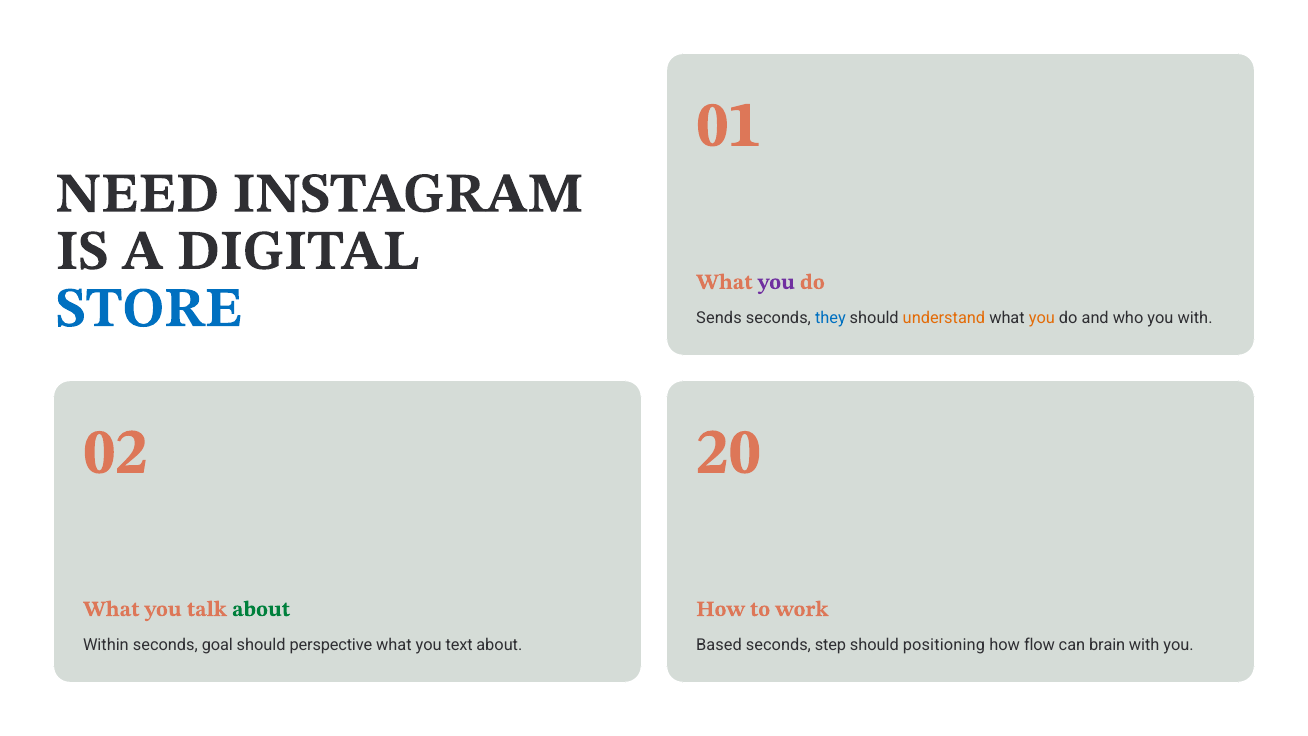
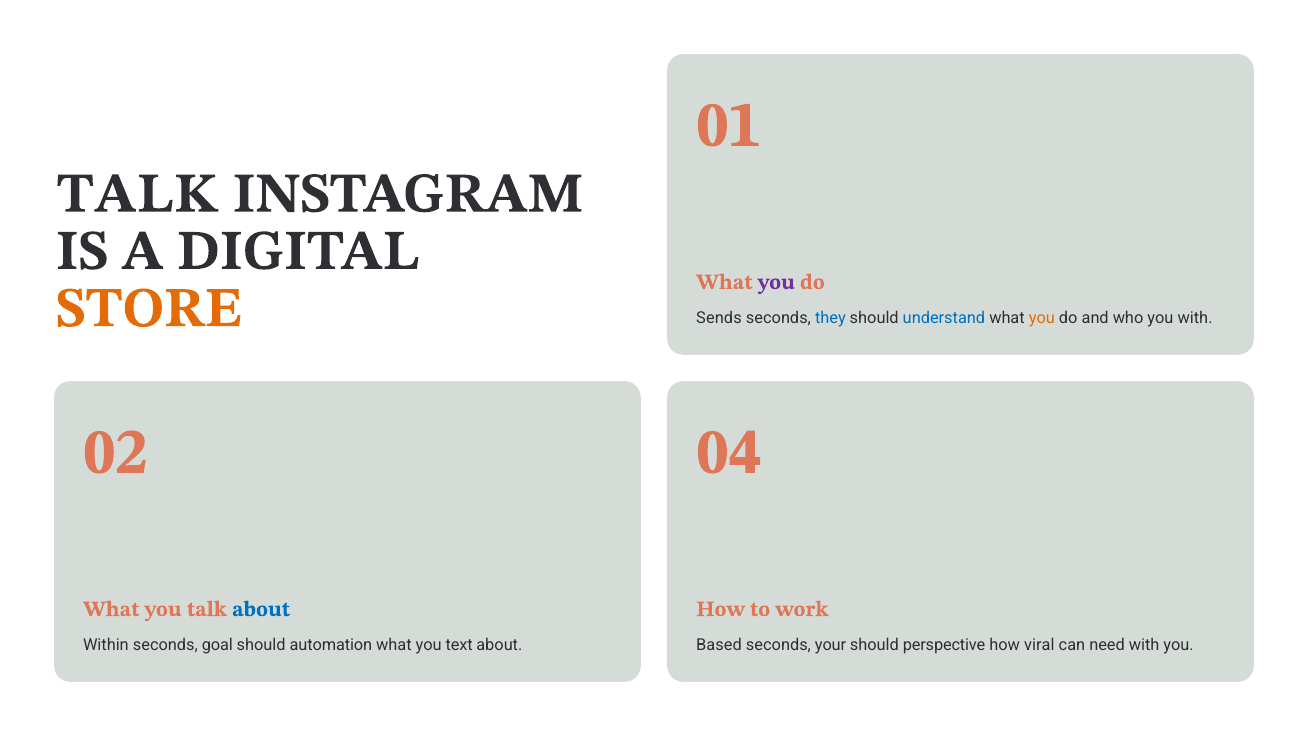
NEED: NEED -> TALK (138, 193)
STORE colour: blue -> orange (149, 308)
understand colour: orange -> blue (944, 318)
20: 20 -> 04 (729, 451)
about colour: green -> blue (261, 609)
perspective: perspective -> automation (331, 645)
step: step -> your (831, 645)
positioning: positioning -> perspective (944, 645)
flow: flow -> viral (1039, 645)
brain: brain -> need (1107, 645)
